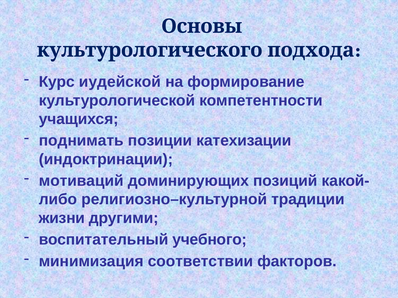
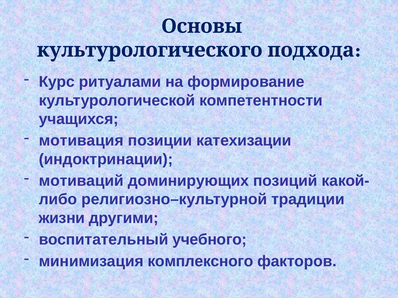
иудейской: иудейской -> ритуалами (120, 82)
поднимать: поднимать -> мотивация (81, 141)
соответствии: соответствии -> комплексного (201, 262)
